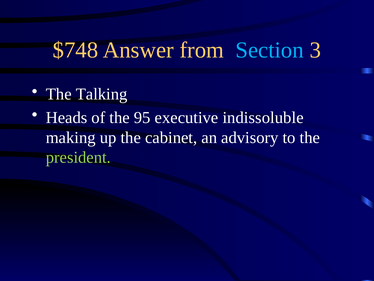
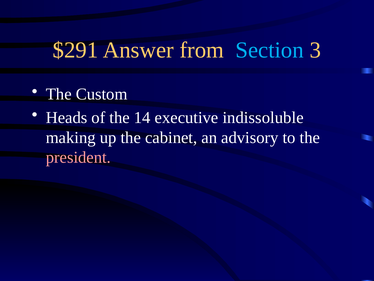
$748: $748 -> $291 (75, 50)
Talking: Talking -> Custom (102, 94)
95: 95 -> 14 (142, 117)
president colour: light green -> pink (78, 157)
